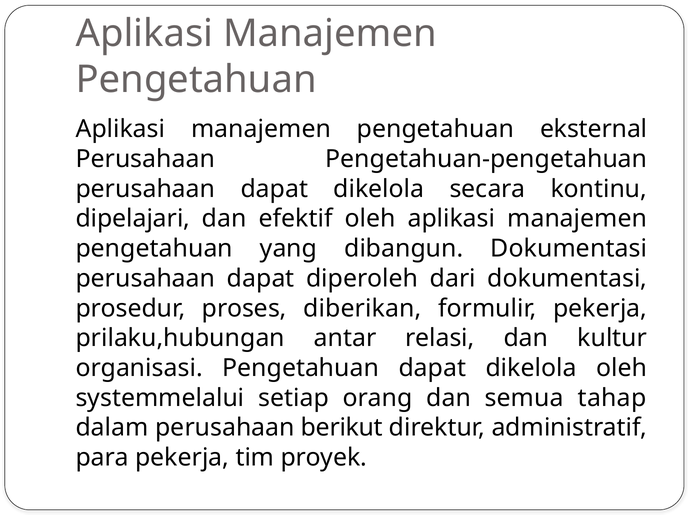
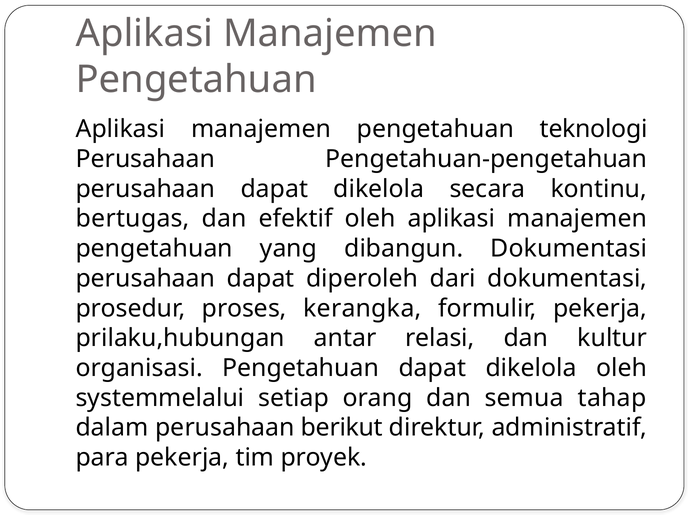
eksternal: eksternal -> teknologi (594, 129)
dipelajari: dipelajari -> bertugas (133, 219)
diberikan: diberikan -> kerangka (362, 308)
